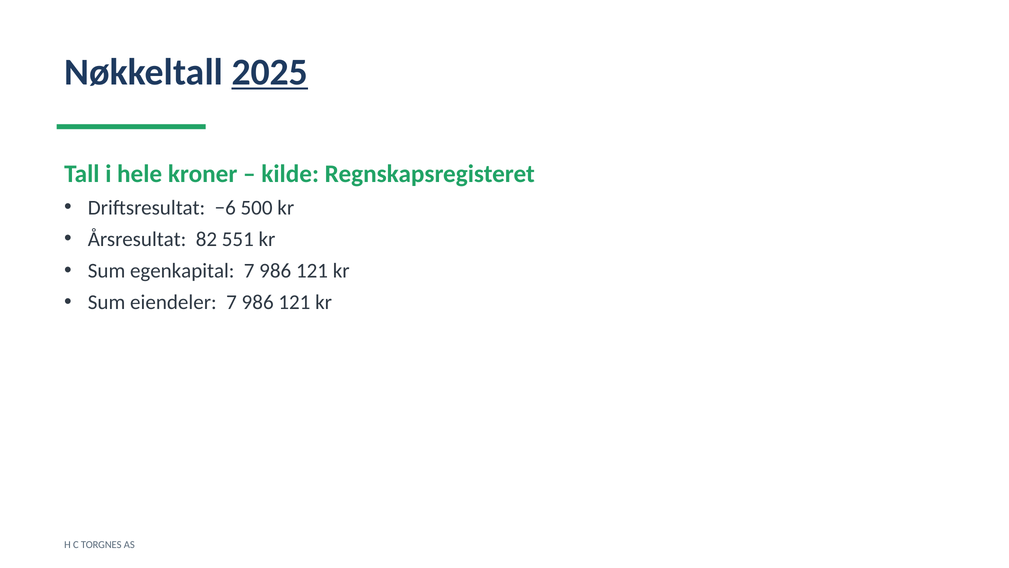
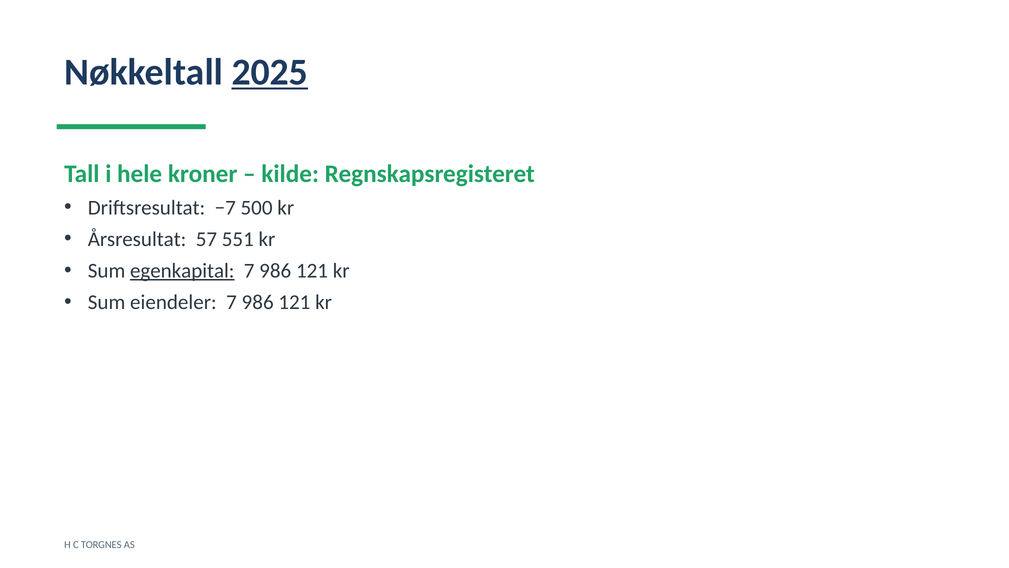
−6: −6 -> −7 (225, 207)
82: 82 -> 57 (206, 239)
egenkapital underline: none -> present (182, 271)
